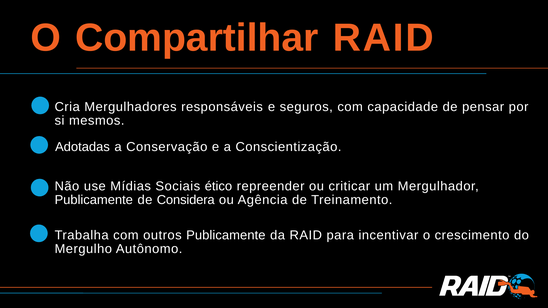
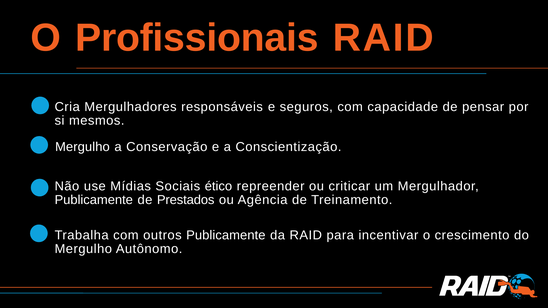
Compartilhar: Compartilhar -> Profissionais (197, 38)
Adotadas: Adotadas -> Mergulho (82, 147)
Considera: Considera -> Prestados (186, 200)
